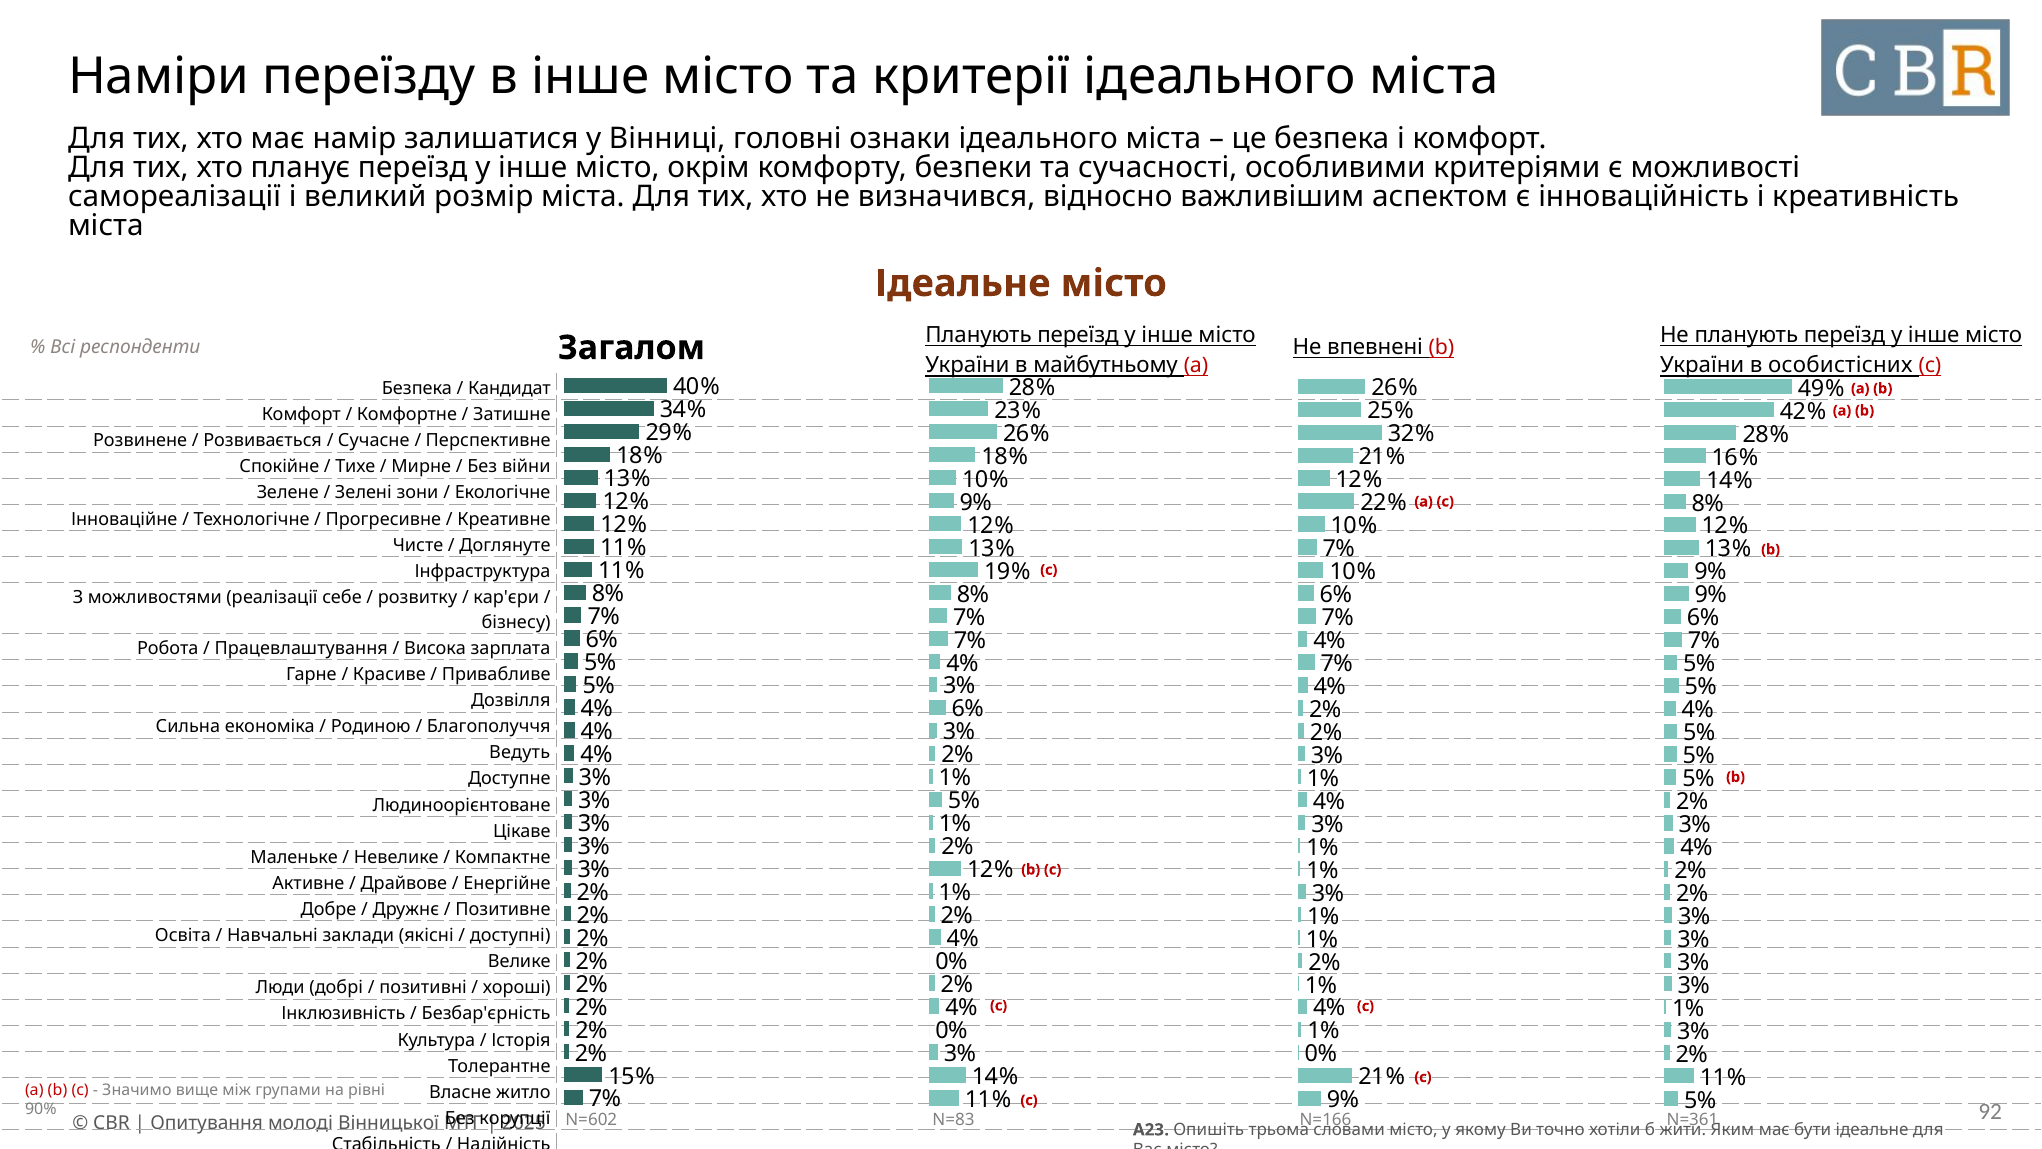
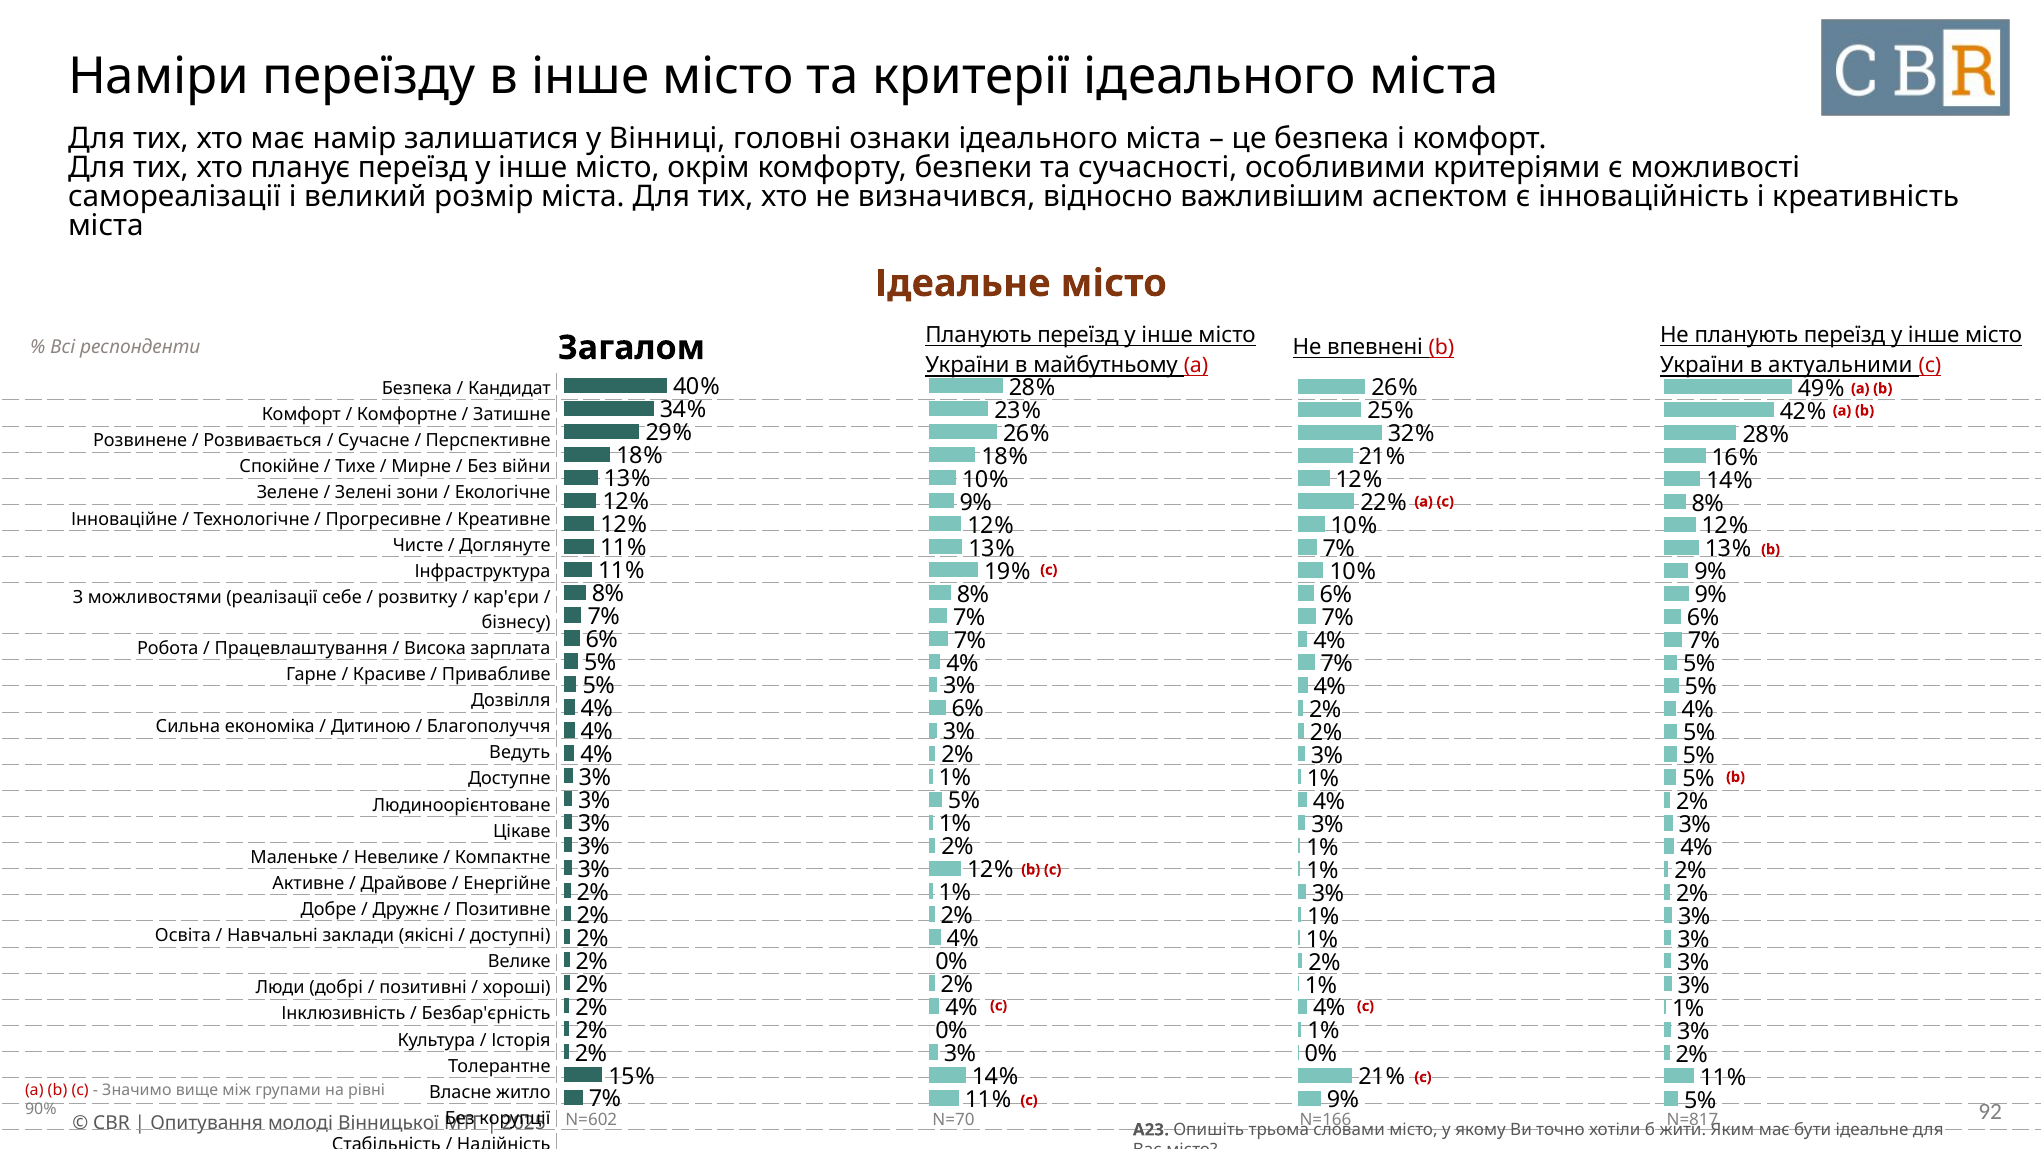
особистісних: особистісних -> актуальними (1840, 365)
Родиною: Родиною -> Дитиною (371, 726)
N=83: N=83 -> N=70 (954, 1119)
N=361: N=361 -> N=817 (1693, 1119)
